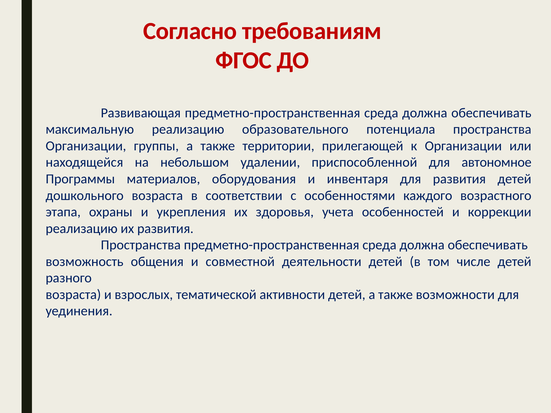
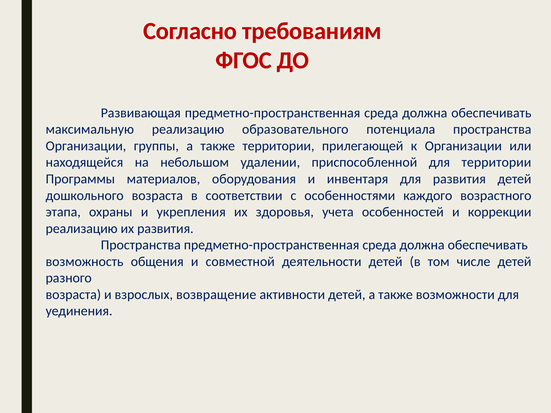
для автономное: автономное -> территории (496, 163)
тематической: тематической -> возвращение (216, 295)
